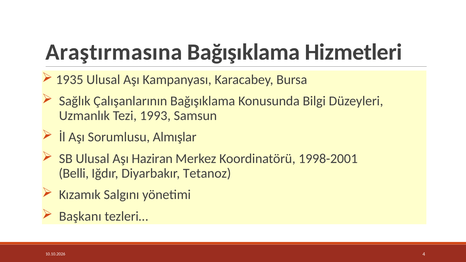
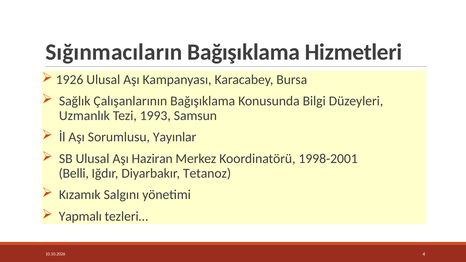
Araştırmasına: Araştırmasına -> Sığınmacıların (114, 52)
1935: 1935 -> 1926 (70, 80)
Almışlar: Almışlar -> Yayınlar (175, 137)
Başkanı: Başkanı -> Yapmalı (80, 216)
